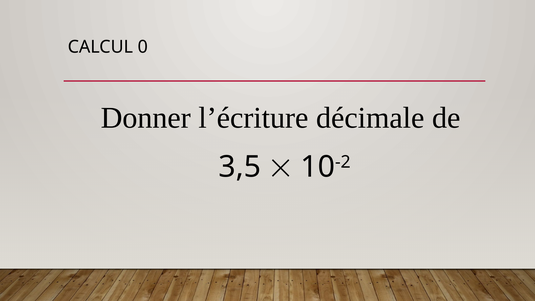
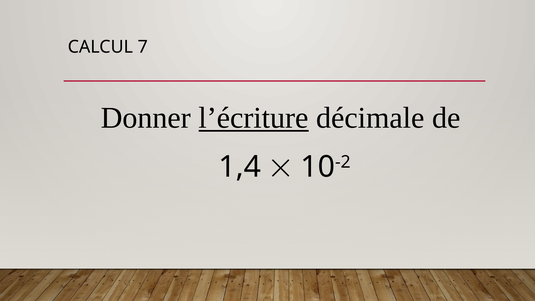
0: 0 -> 7 (143, 47)
l’écriture underline: none -> present (254, 118)
3,5: 3,5 -> 1,4 (240, 167)
